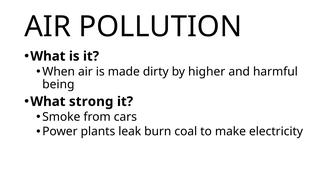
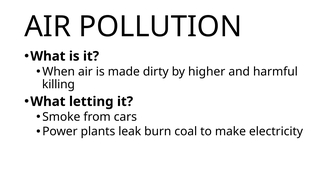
being: being -> killing (58, 84)
strong: strong -> letting (91, 101)
